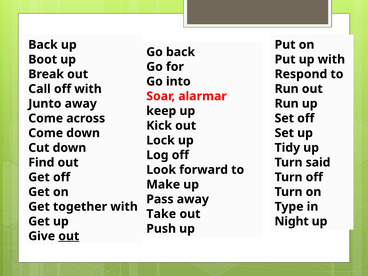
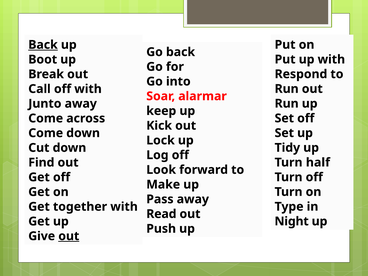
Back underline: none -> present (43, 45)
said: said -> half (318, 162)
Take: Take -> Read (161, 214)
